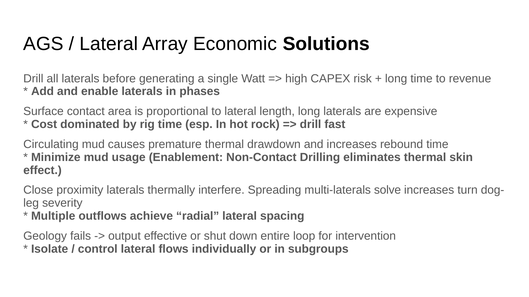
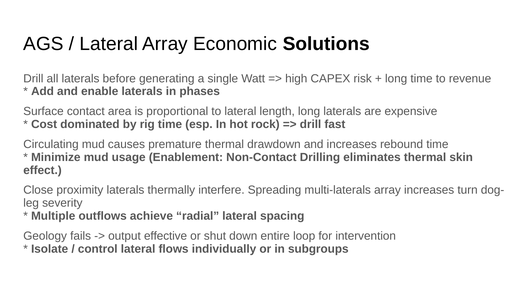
multi-laterals solve: solve -> array (387, 190)
